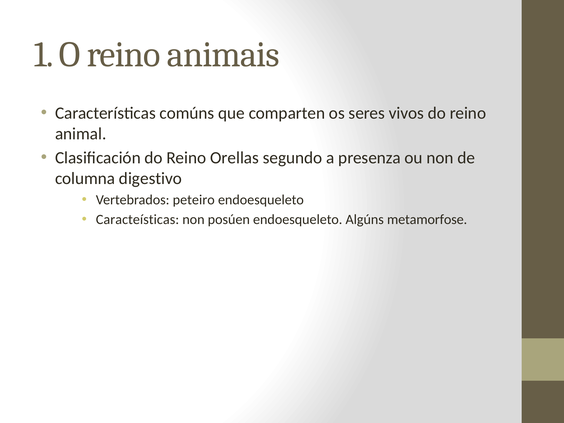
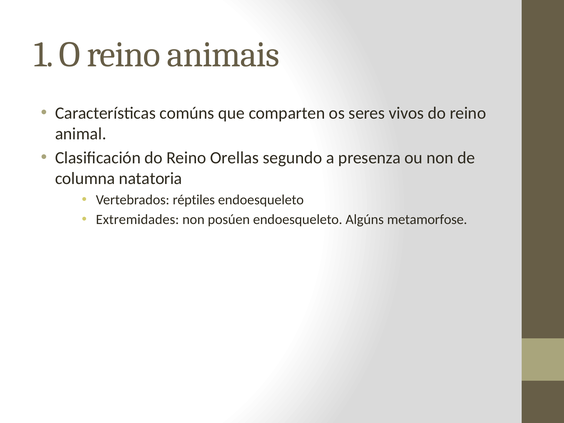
digestivo: digestivo -> natatoria (151, 179)
peteiro: peteiro -> réptiles (194, 200)
Caracteísticas: Caracteísticas -> Extremidades (137, 220)
